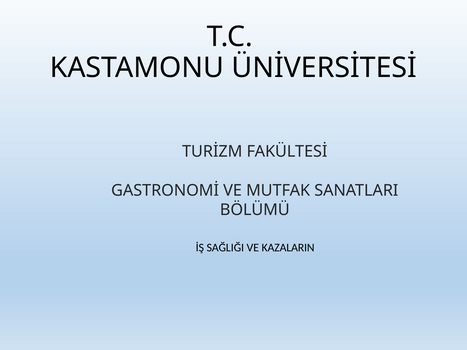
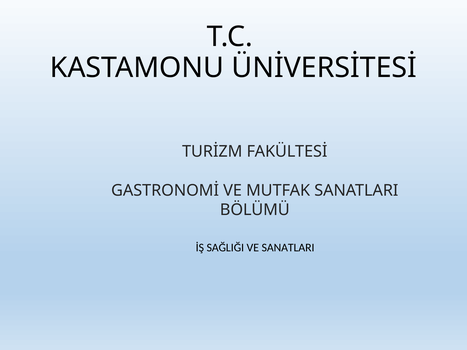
VE KAZALARIN: KAZALARIN -> SANATLARI (288, 248)
